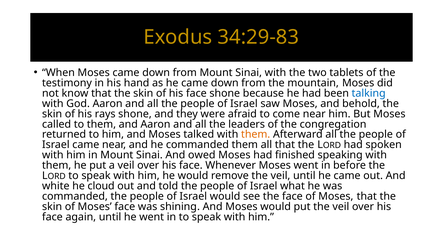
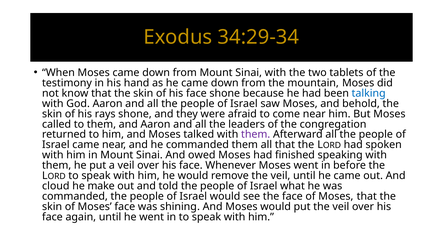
34:29-83: 34:29-83 -> 34:29-34 (258, 37)
them colour: orange -> purple (256, 135)
white: white -> cloud (56, 186)
cloud: cloud -> make (101, 186)
